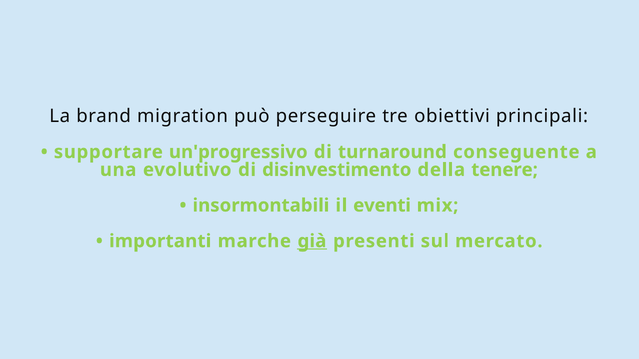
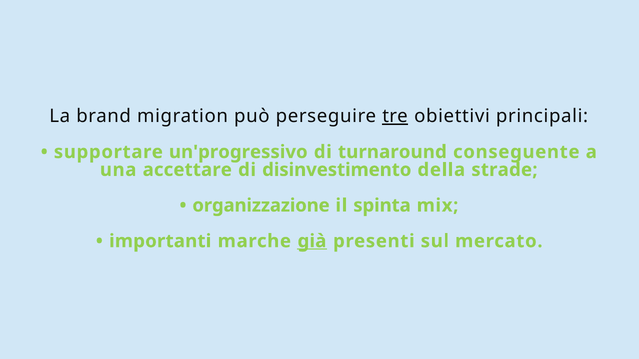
tre underline: none -> present (395, 116)
evolutivo: evolutivo -> accettare (187, 170)
tenere: tenere -> strade (504, 170)
insormontabili: insormontabili -> organizzazione (261, 206)
eventi: eventi -> spinta (382, 206)
